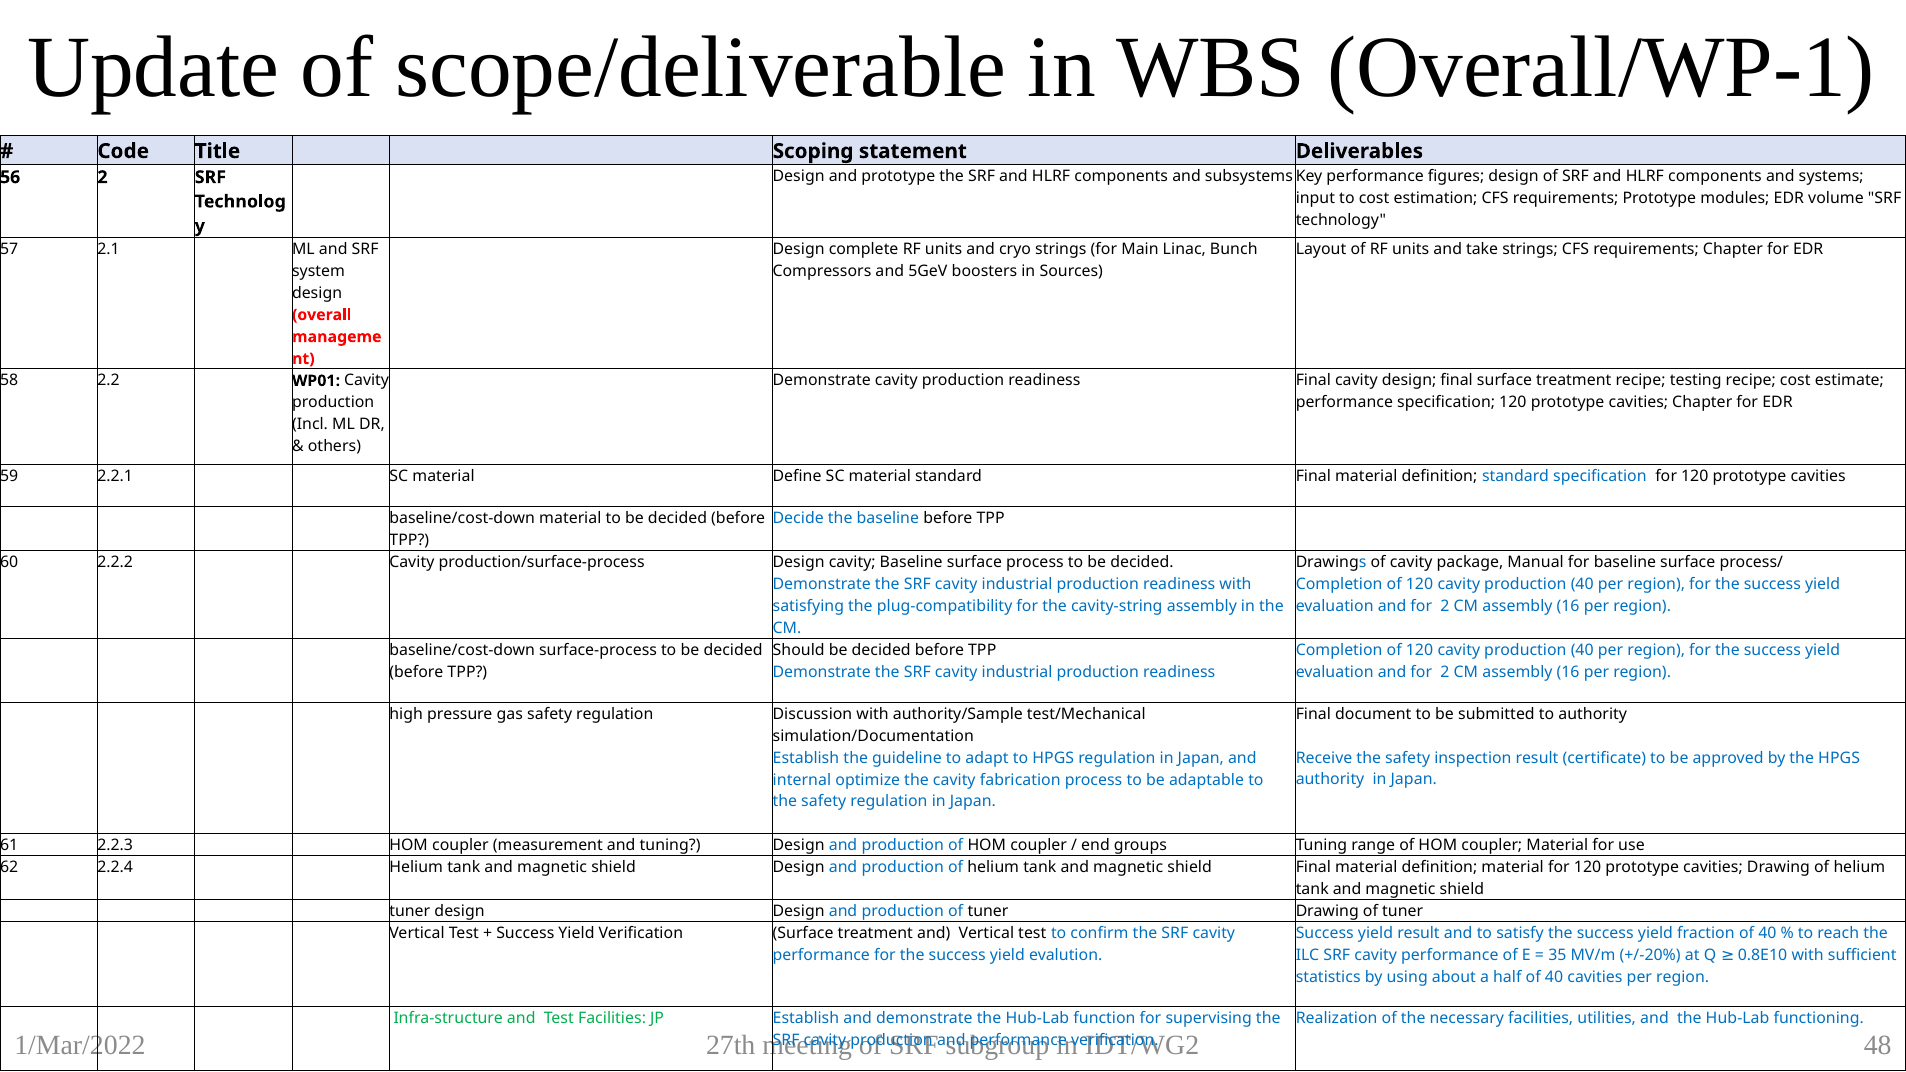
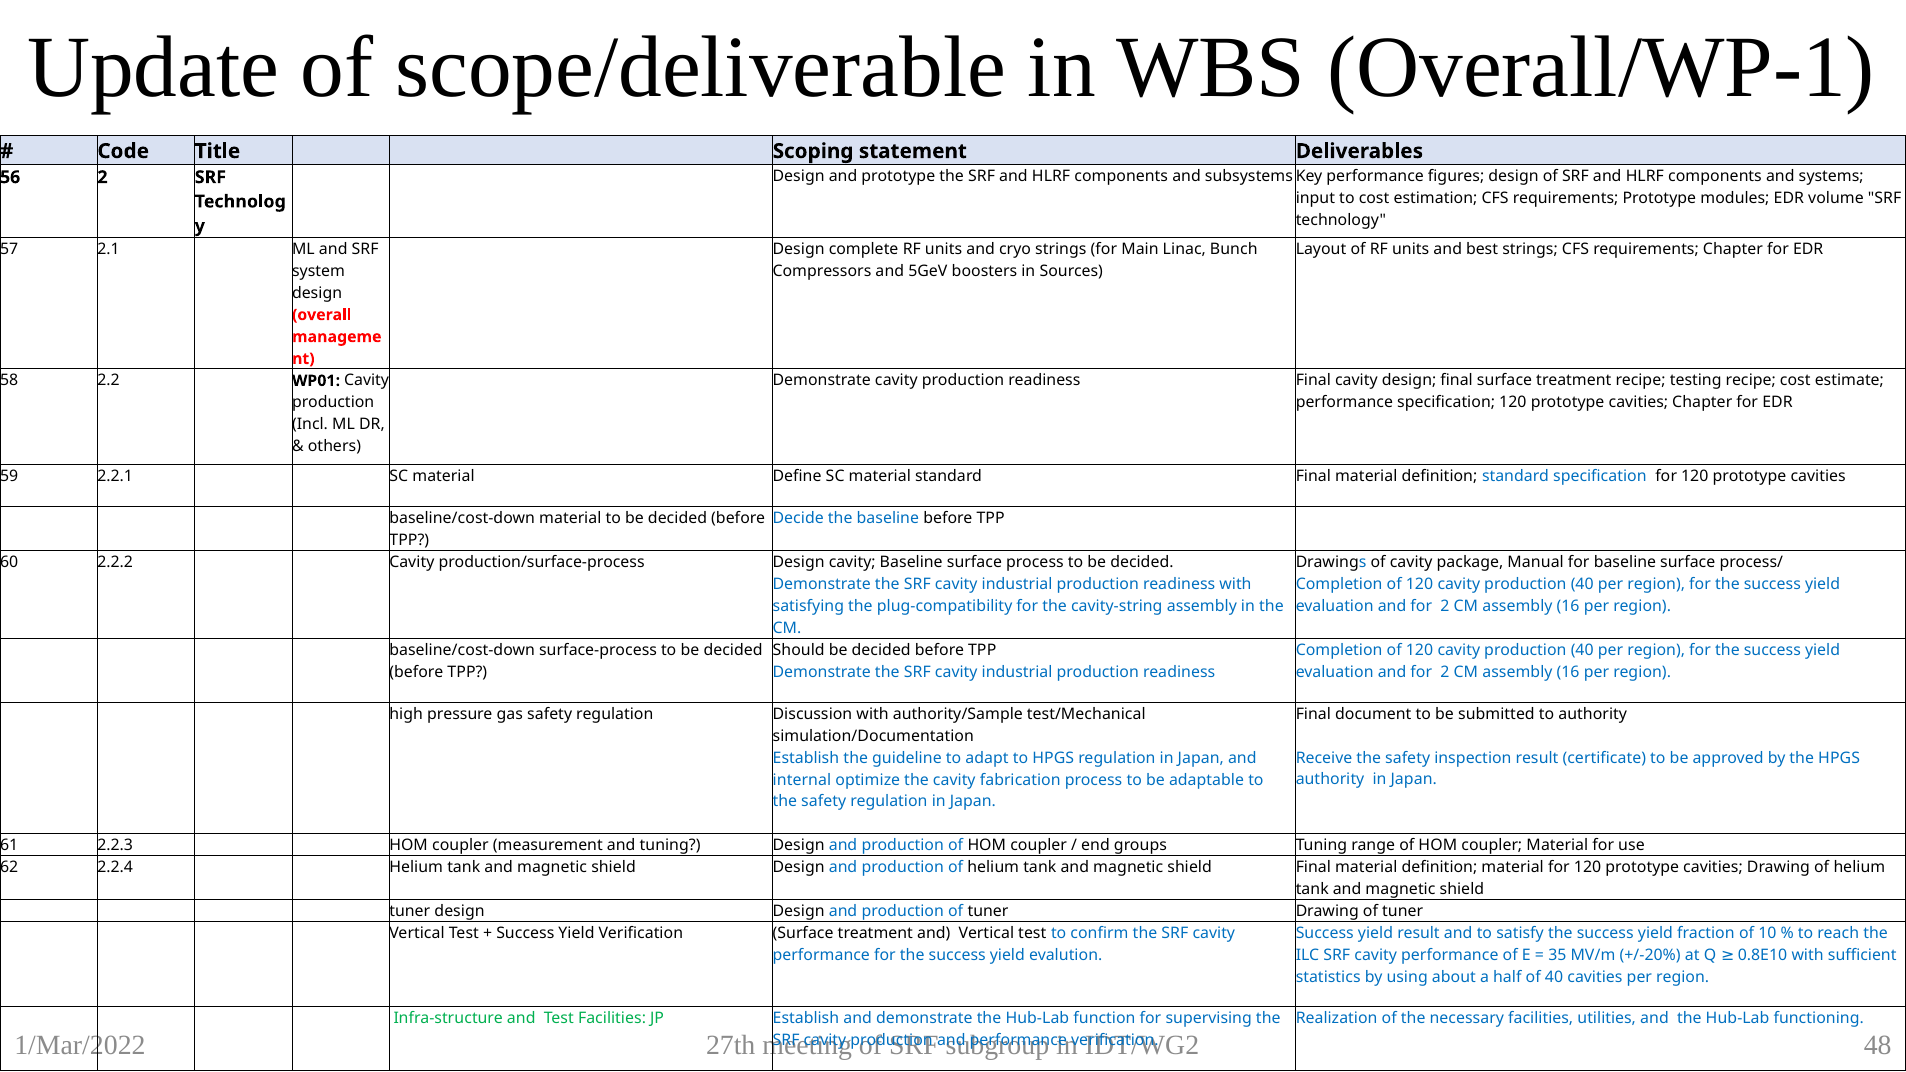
take: take -> best (1482, 249)
fraction of 40: 40 -> 10 (1767, 934)
